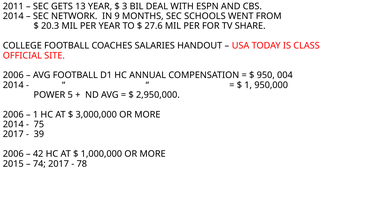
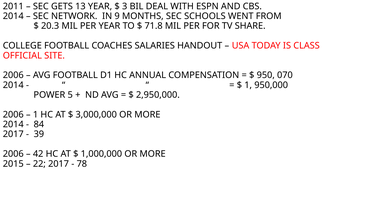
27.6: 27.6 -> 71.8 (154, 26)
004: 004 -> 070 (285, 75)
75: 75 -> 84 (39, 124)
74: 74 -> 22 (39, 164)
